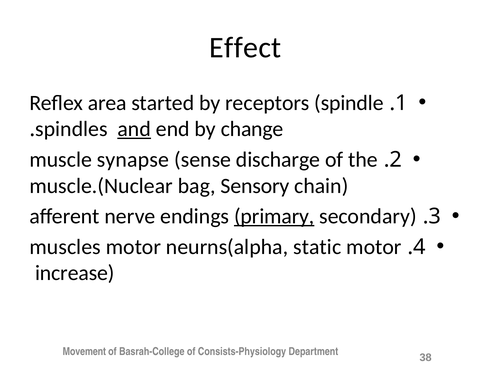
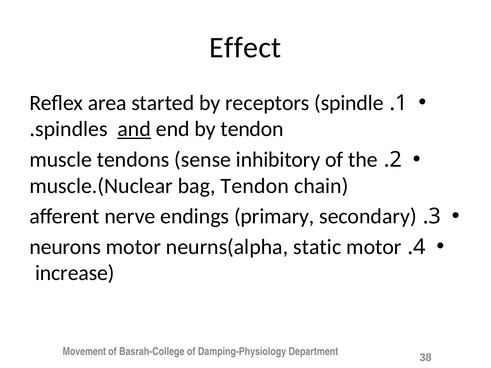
by change: change -> tendon (252, 129)
synapse: synapse -> tendons (133, 160)
discharge: discharge -> inhibitory (278, 160)
bag Sensory: Sensory -> Tendon (255, 186)
primary underline: present -> none (274, 217)
muscles: muscles -> neurons (65, 247)
Consists-Physiology: Consists-Physiology -> Damping-Physiology (242, 352)
